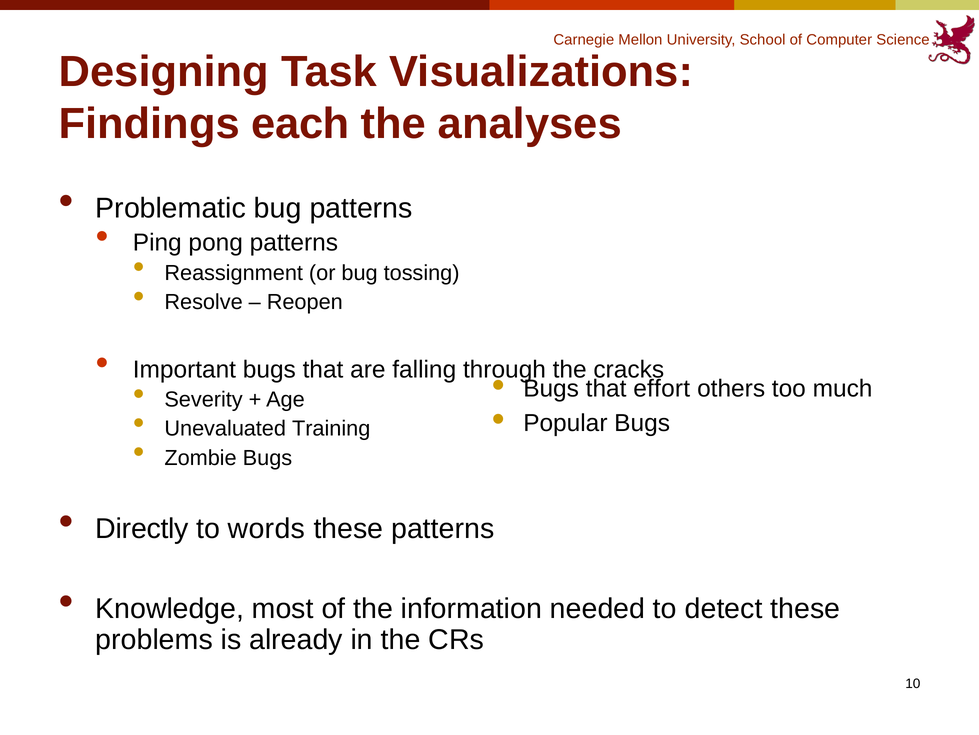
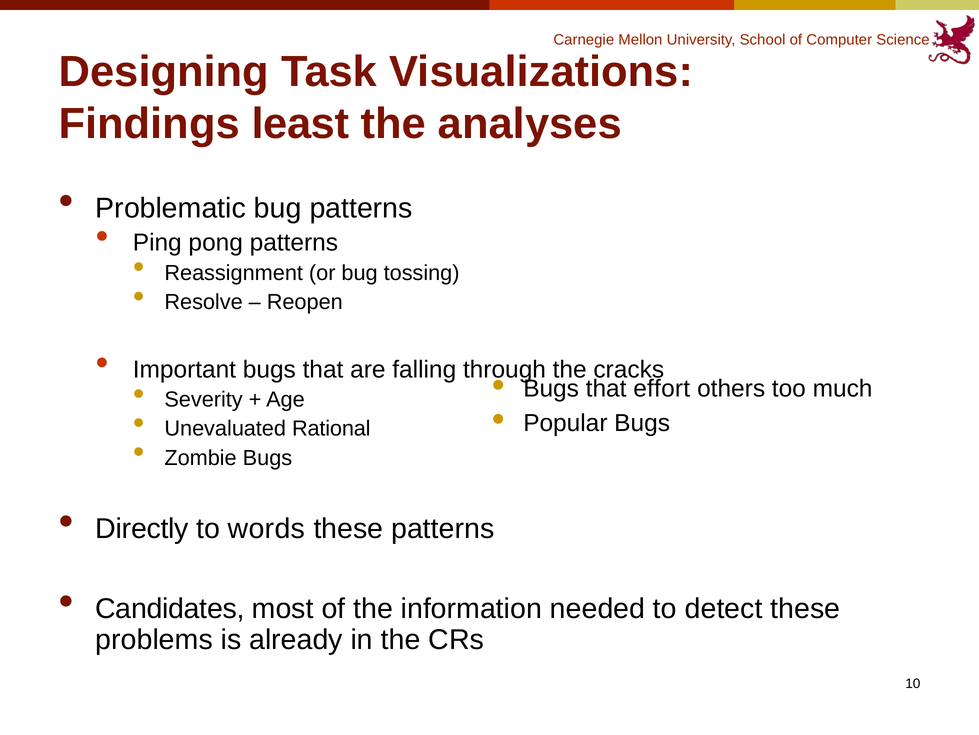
each: each -> least (300, 124)
Training: Training -> Rational (331, 428)
Knowledge: Knowledge -> Candidates (170, 608)
